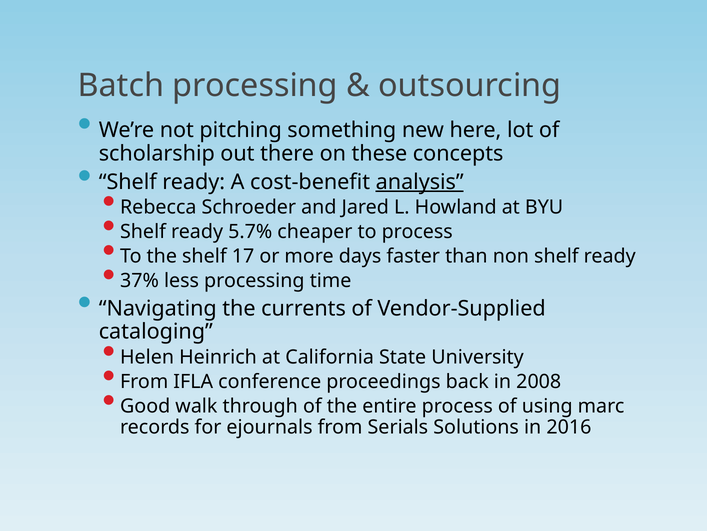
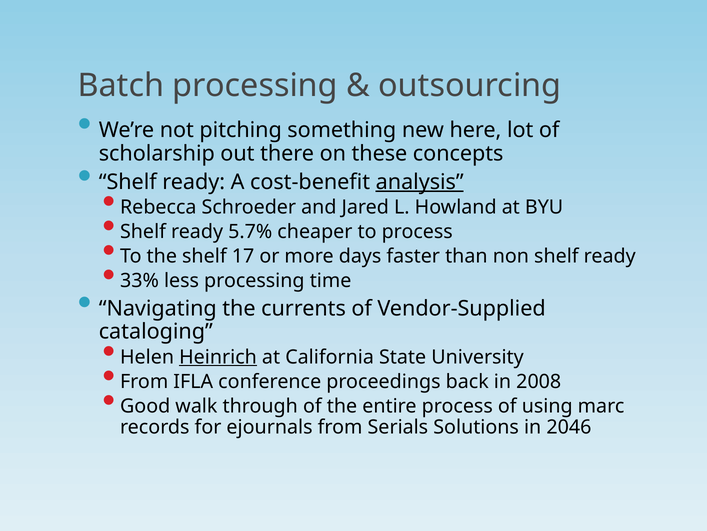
37%: 37% -> 33% (139, 280)
Heinrich underline: none -> present (218, 357)
2016: 2016 -> 2046 (569, 427)
